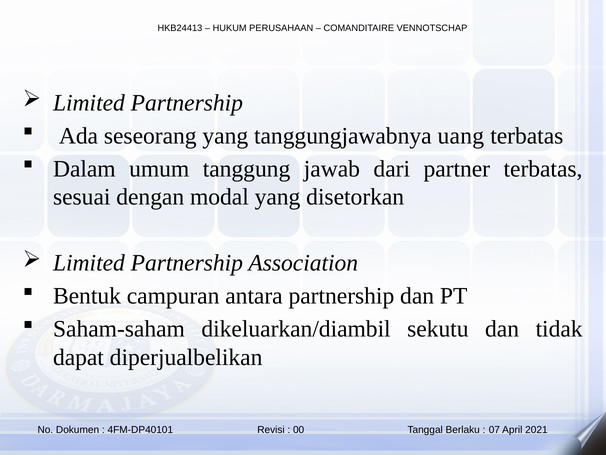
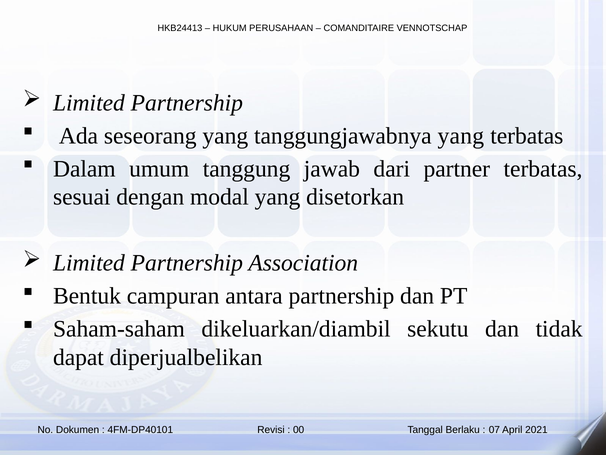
tanggungjawabnya uang: uang -> yang (461, 136)
